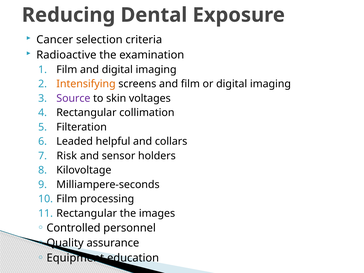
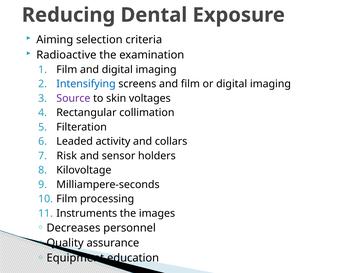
Cancer: Cancer -> Aiming (55, 40)
Intensifying colour: orange -> blue (86, 84)
helpful: helpful -> activity (113, 141)
Rectangular: Rectangular -> Instruments (87, 213)
Controlled: Controlled -> Decreases (73, 228)
